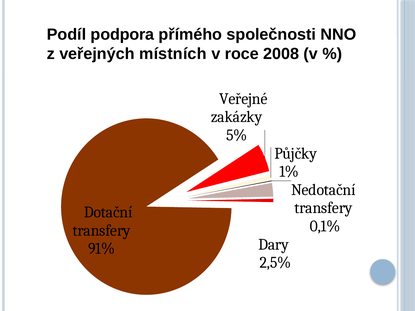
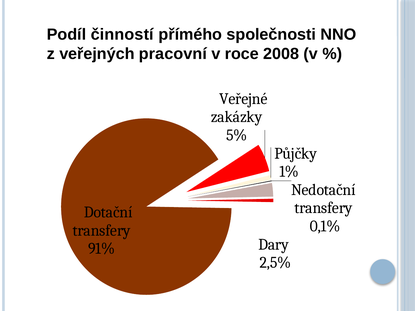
podpora: podpora -> činností (122, 34)
místních: místních -> pracovní (173, 54)
